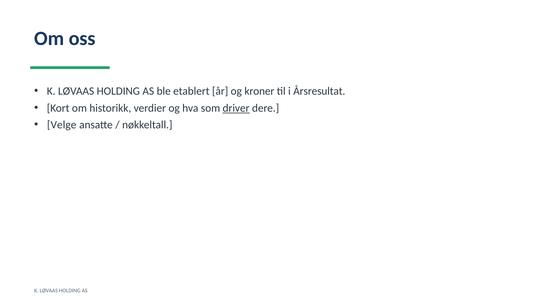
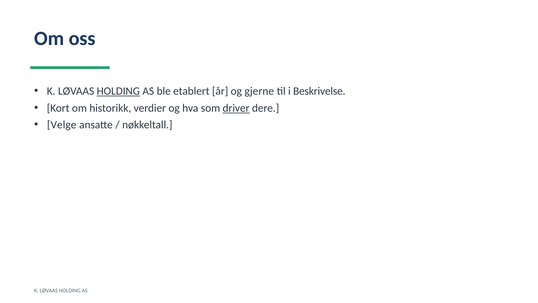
HOLDING underline: none -> present (118, 91)
kroner: kroner -> gjerne (259, 91)
Årsresultat: Årsresultat -> Beskrivelse (319, 91)
